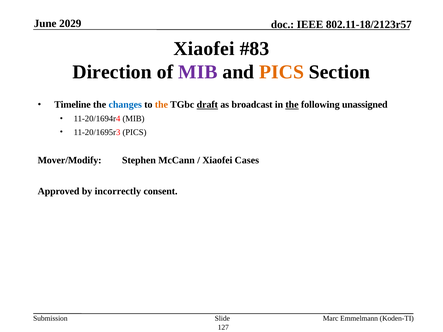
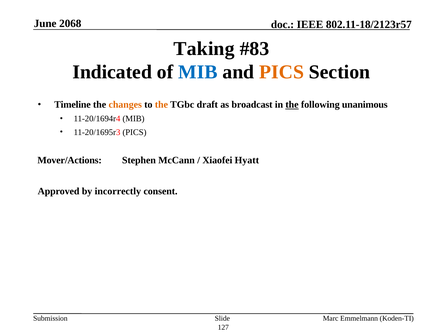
2029: 2029 -> 2068 (70, 23)
Xiaofei: Xiaofei -> Taking (204, 49)
Direction: Direction -> Indicated (112, 72)
MIB colour: purple -> blue (198, 72)
changes colour: blue -> orange (125, 105)
draft underline: present -> none (207, 105)
unassigned: unassigned -> unanimous (365, 105)
Mover/Modify: Mover/Modify -> Mover/Actions (70, 161)
Cases: Cases -> Hyatt (247, 161)
